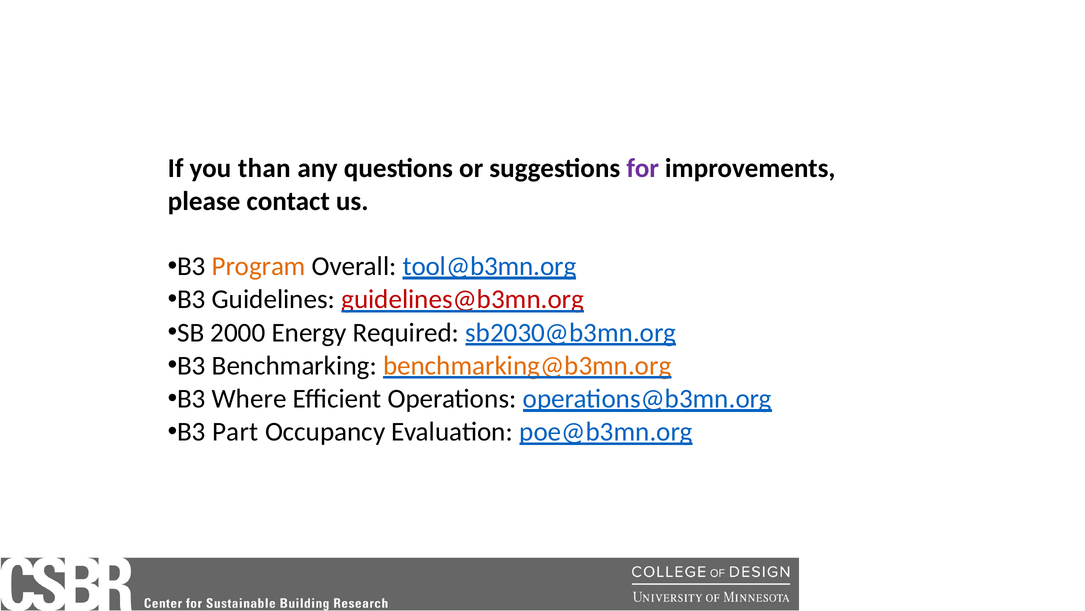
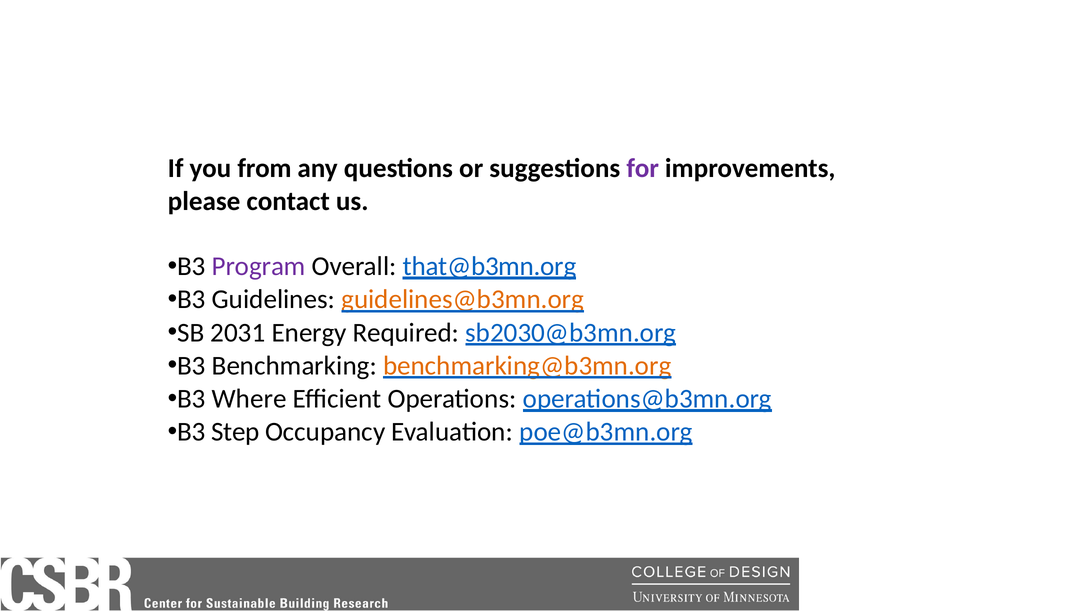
than: than -> from (265, 168)
Program colour: orange -> purple (259, 266)
tool@b3mn.org: tool@b3mn.org -> that@b3mn.org (490, 266)
guidelines@b3mn.org colour: red -> orange (463, 299)
2000: 2000 -> 2031 (238, 332)
Part: Part -> Step (235, 431)
